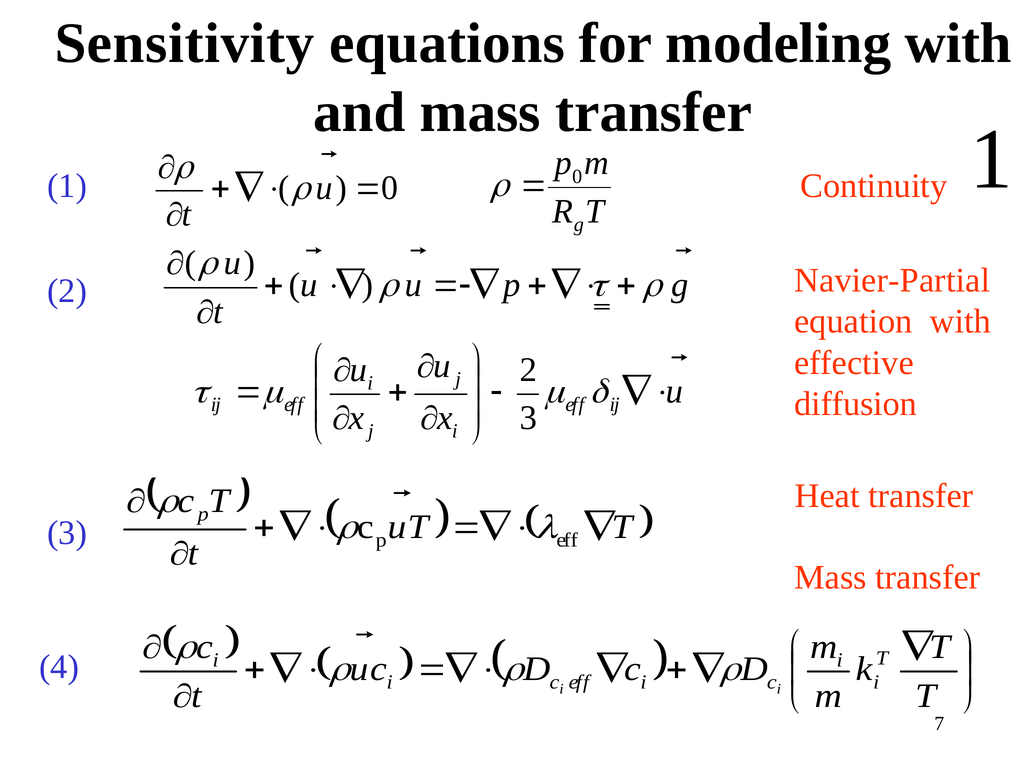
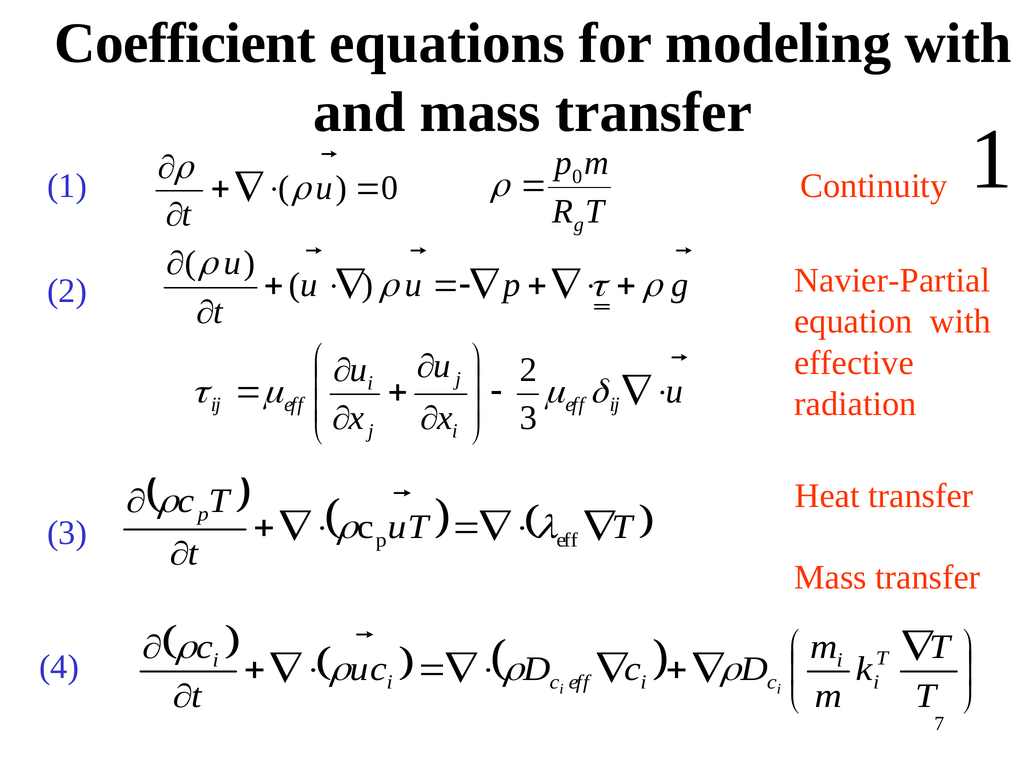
Sensitivity: Sensitivity -> Coefficient (185, 43)
diffusion: diffusion -> radiation (855, 404)
